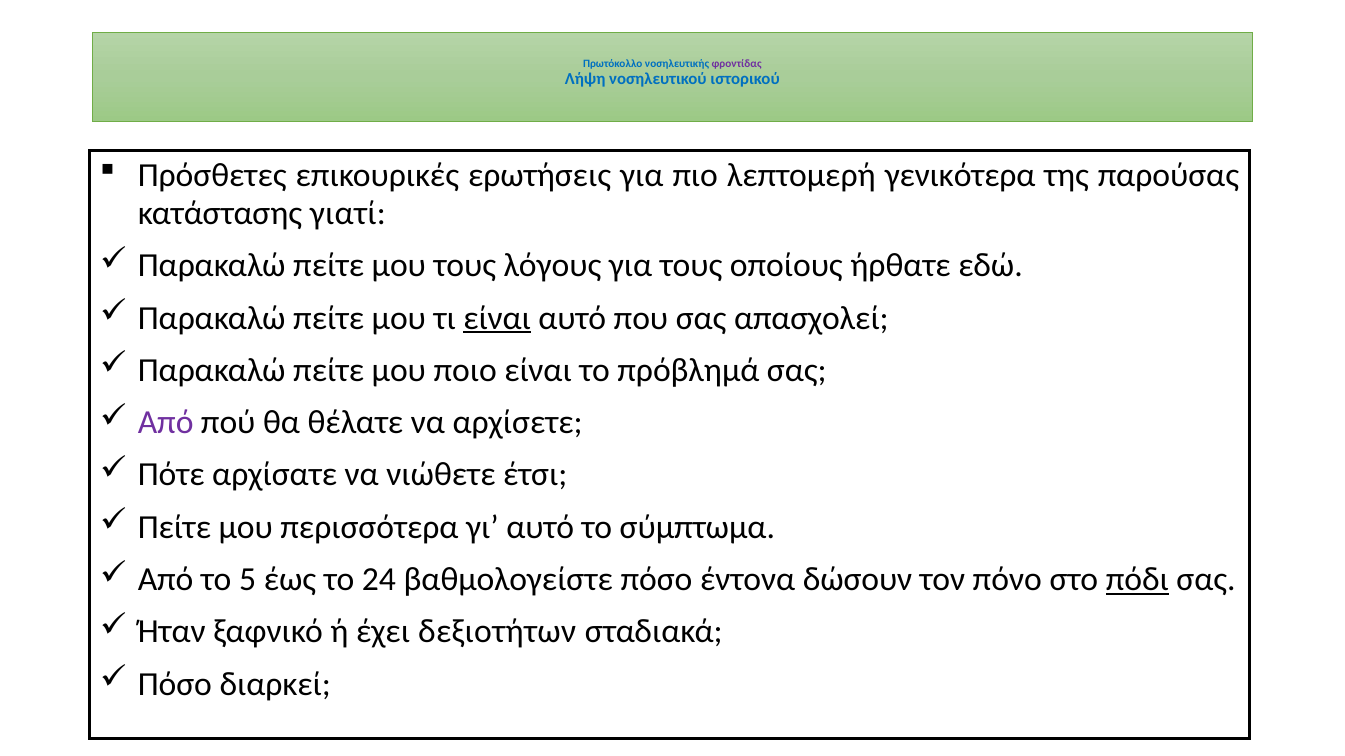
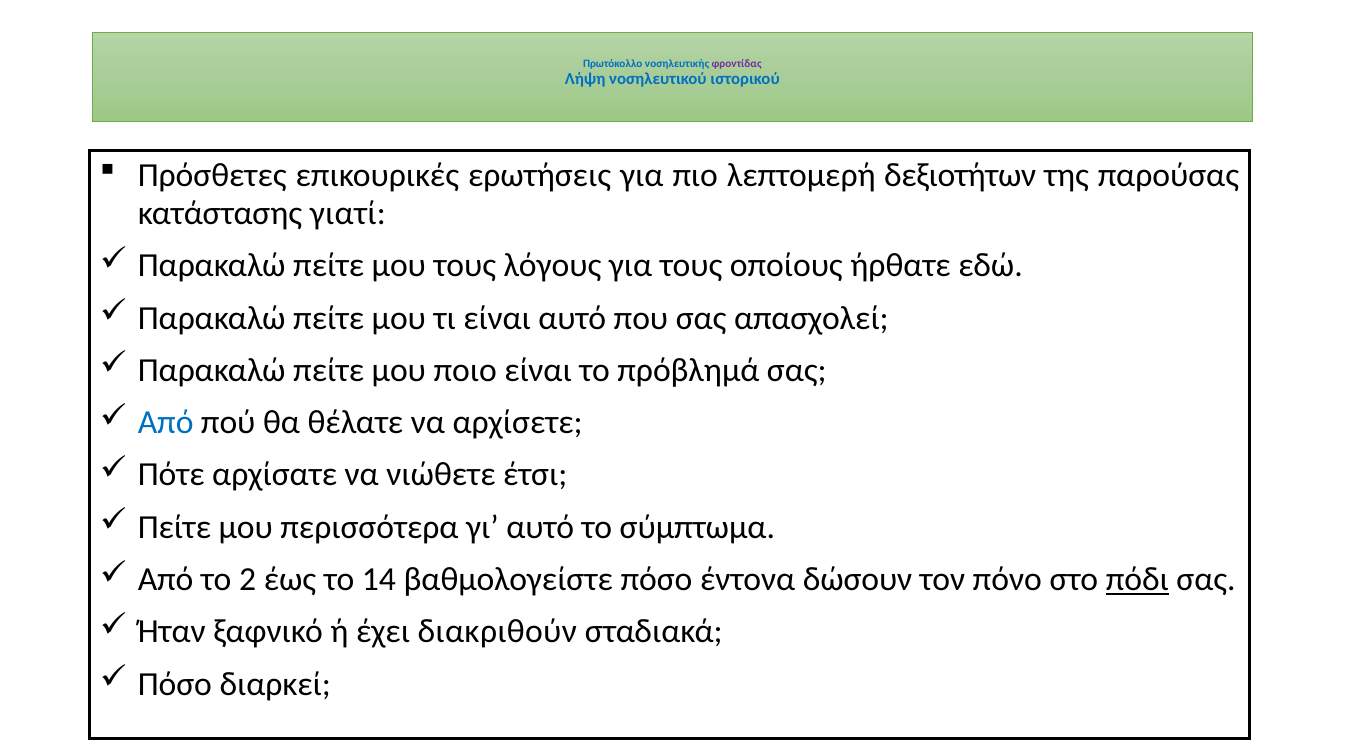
γενικότερα: γενικότερα -> δεξιοτήτων (960, 175)
είναι underline: present -> none (497, 318)
Από colour: purple -> blue (166, 423)
5: 5 -> 2 (248, 580)
24: 24 -> 14 (379, 580)
δεξιοτήτων: δεξιοτήτων -> διακριθούν (497, 632)
